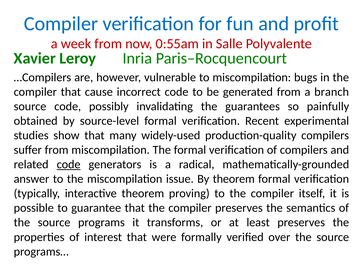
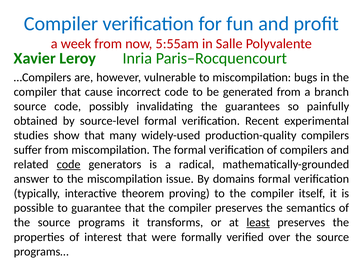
0:55am: 0:55am -> 5:55am (177, 44)
By theorem: theorem -> domains (234, 179)
least underline: none -> present (258, 223)
